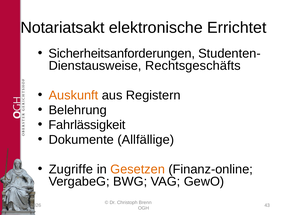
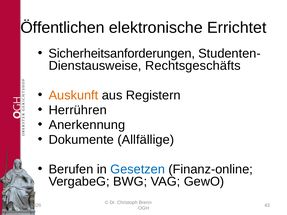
Notariatsakt: Notariatsakt -> Öffentlichen (63, 28)
Belehrung: Belehrung -> Herrühren (78, 110)
Fahrlässigkeit: Fahrlässigkeit -> Anerkennung (87, 125)
Zugriffe: Zugriffe -> Berufen (71, 169)
Gesetzen colour: orange -> blue (138, 169)
